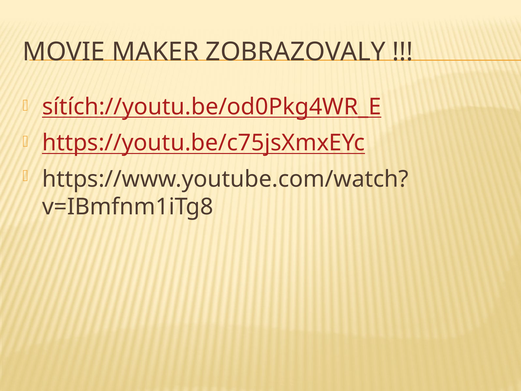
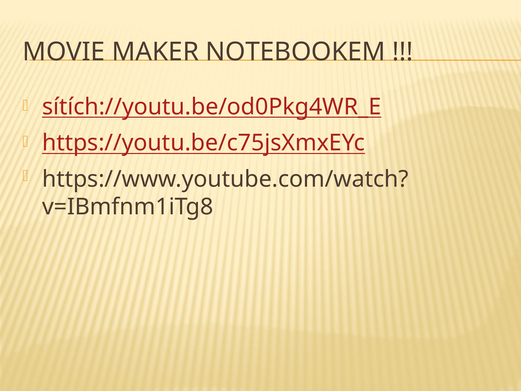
ZOBRAZOVALY: ZOBRAZOVALY -> NOTEBOOKEM (296, 52)
